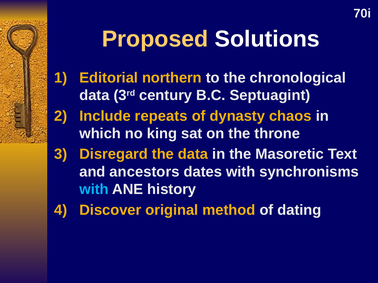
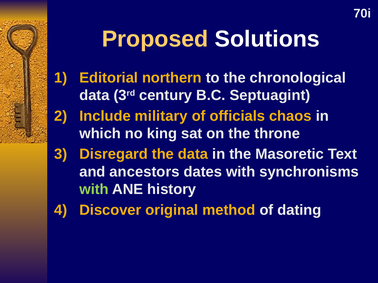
repeats: repeats -> military (161, 116)
dynasty: dynasty -> officials (237, 116)
with colour: light blue -> light green (94, 190)
